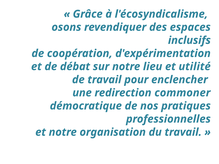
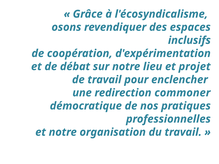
utilité: utilité -> projet (195, 67)
